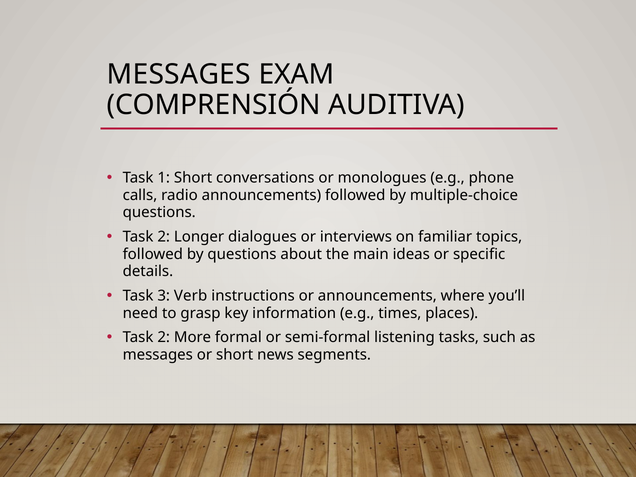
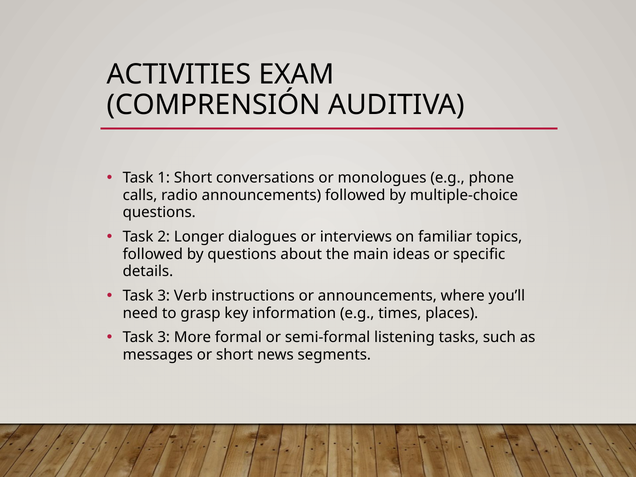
MESSAGES: MESSAGES -> ACTIVITIES (179, 74)
2: 2 -> 3 (164, 337)
